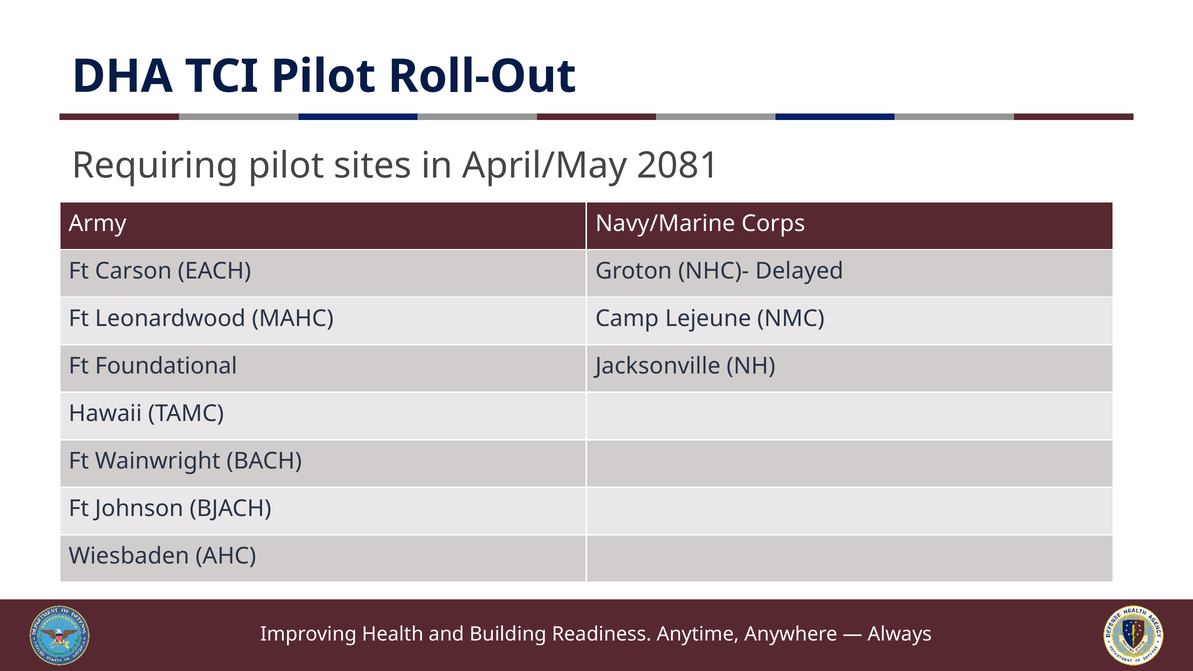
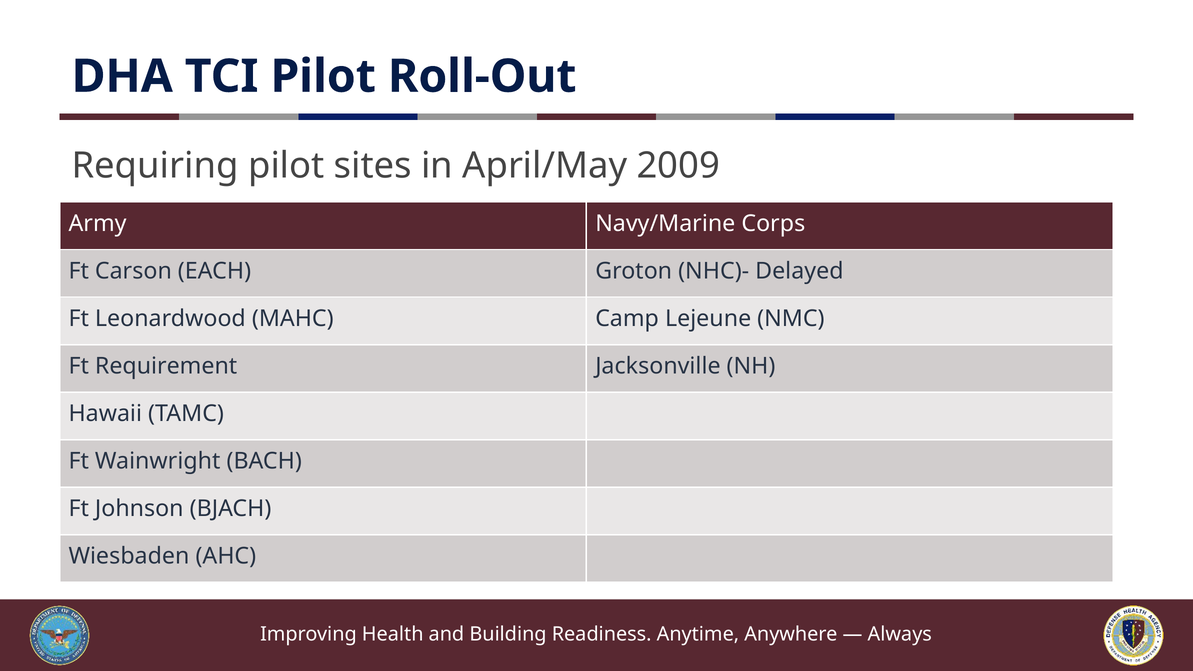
2081: 2081 -> 2009 (678, 166)
Foundational: Foundational -> Requirement (166, 366)
